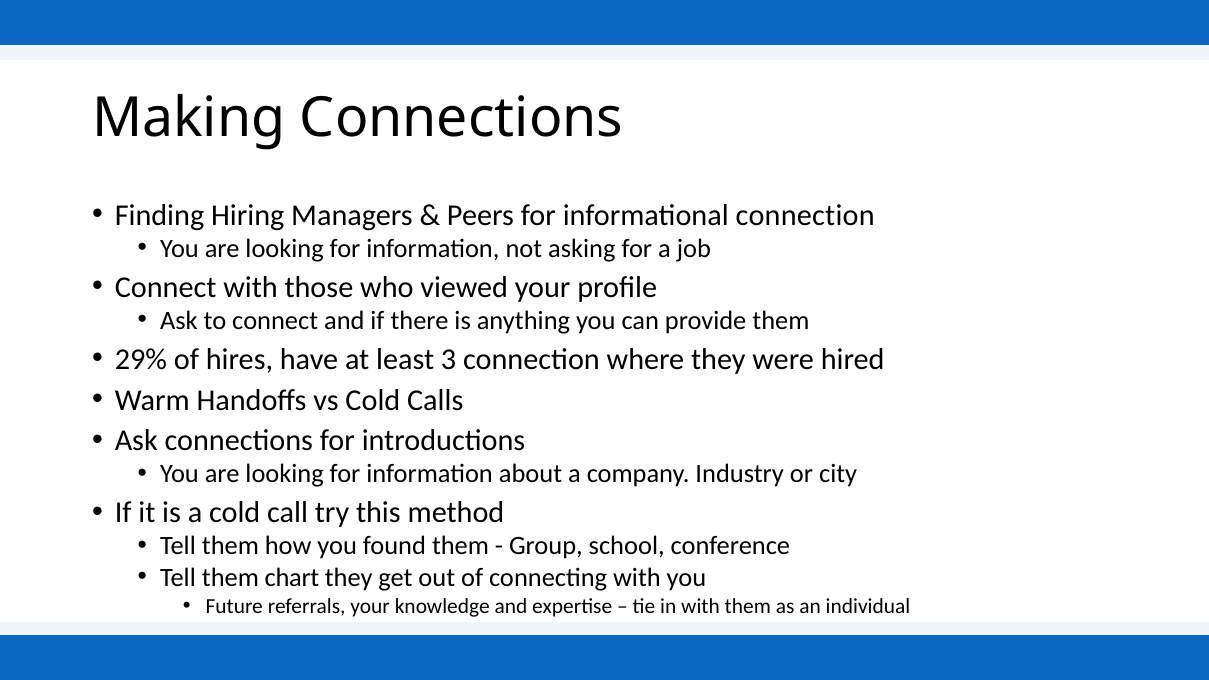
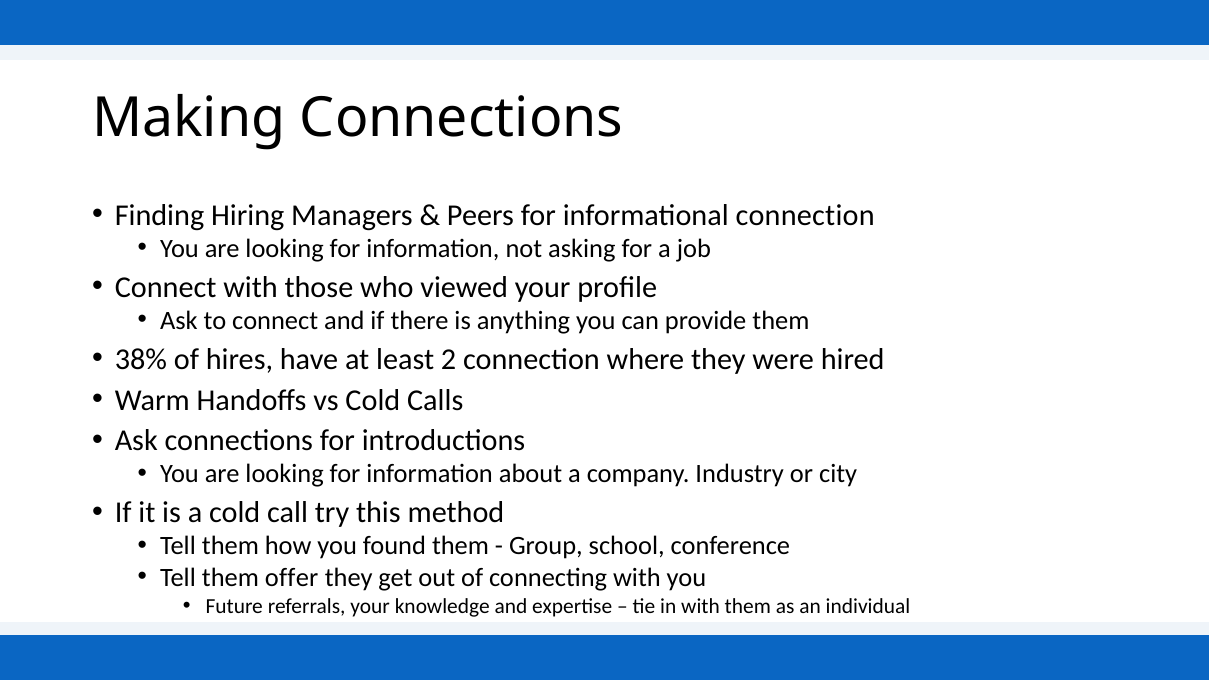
29%: 29% -> 38% (141, 360)
3: 3 -> 2 (449, 360)
chart: chart -> offer (292, 578)
